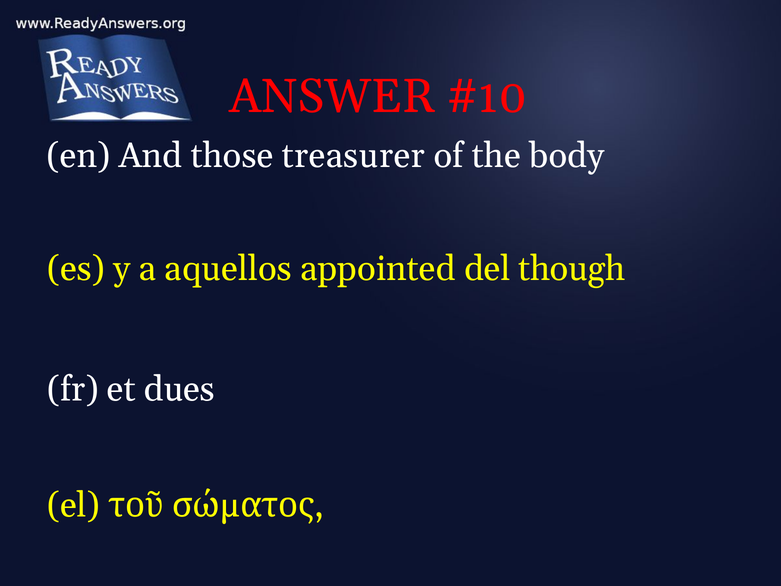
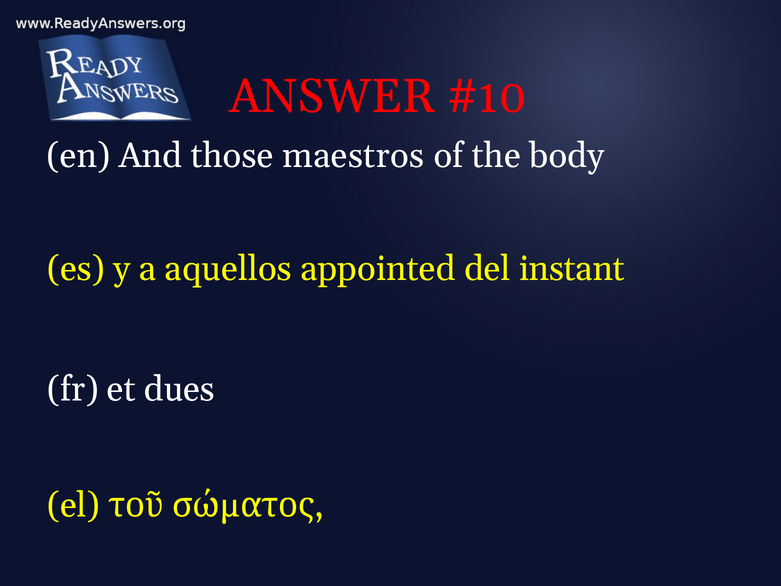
treasurer: treasurer -> maestros (353, 156)
though: though -> instant (572, 269)
